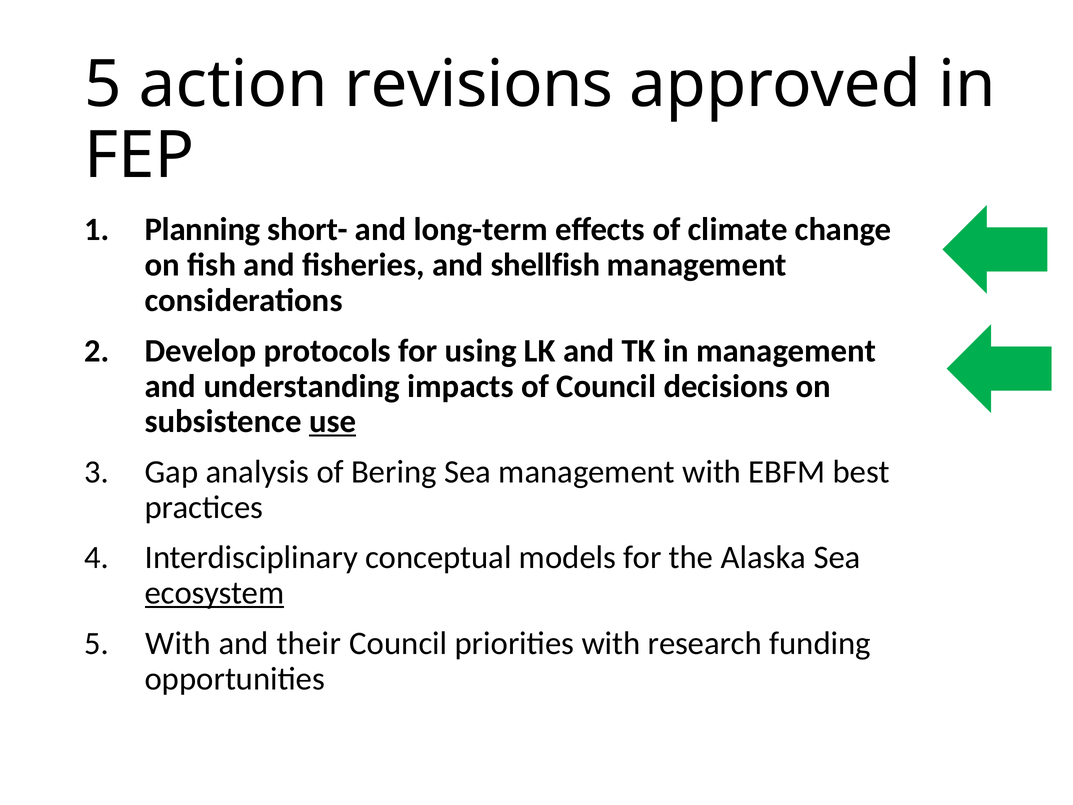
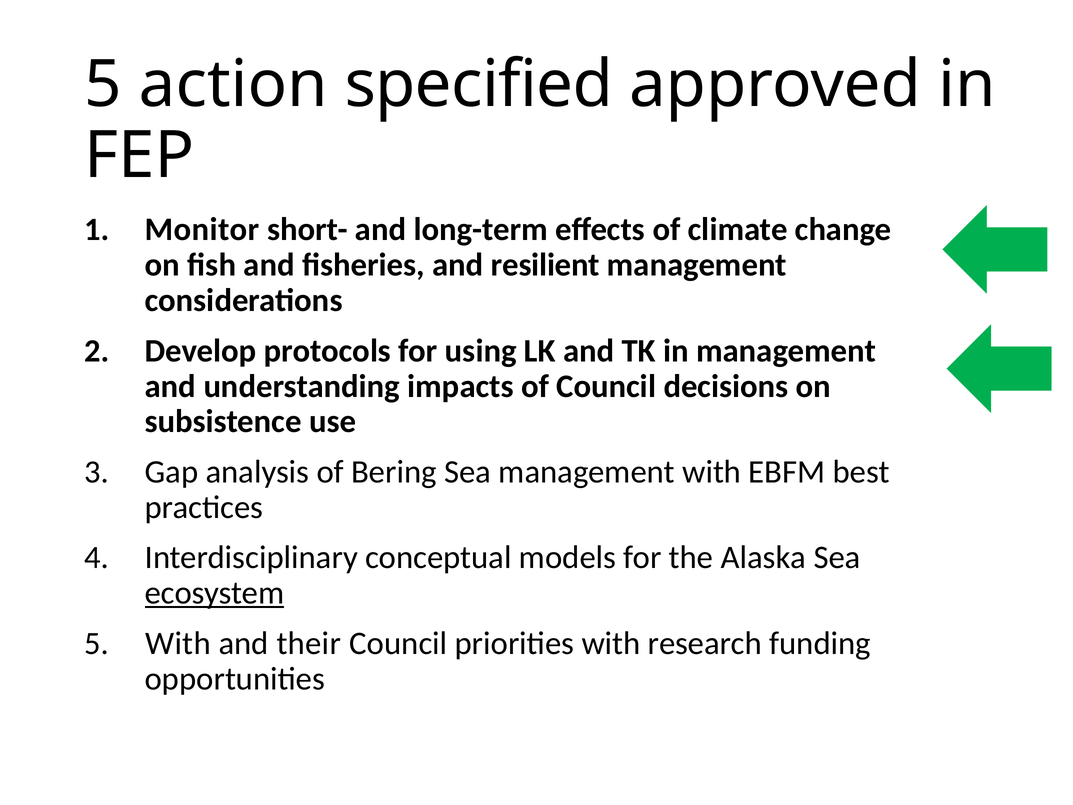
revisions: revisions -> specified (479, 85)
Planning: Planning -> Monitor (202, 230)
shellfish: shellfish -> resilient (545, 265)
use underline: present -> none (333, 421)
